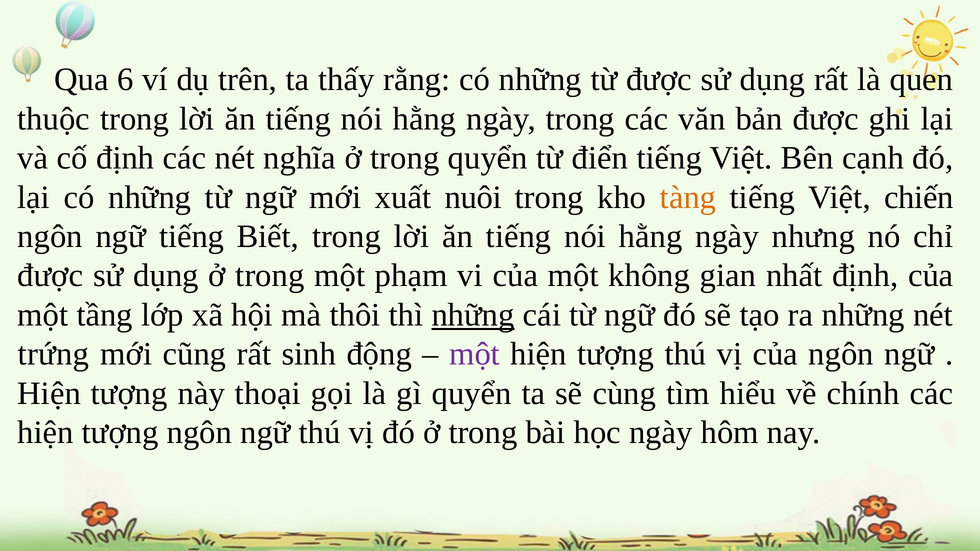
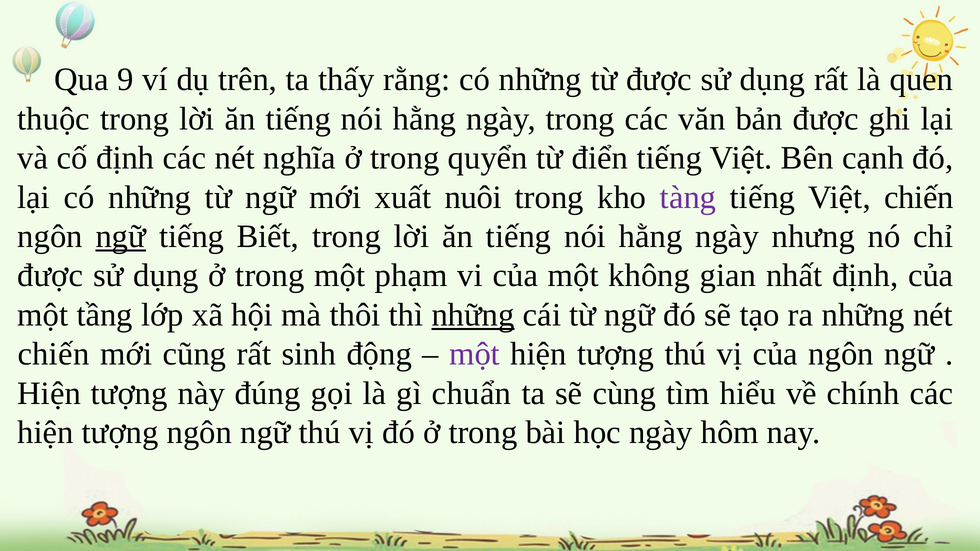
6: 6 -> 9 (126, 80)
tàng colour: orange -> purple (688, 197)
ngữ underline: none -> present (121, 237)
trứng: trứng -> chiến (54, 354)
thoại: thoại -> đúng (268, 393)
gì quyển: quyển -> chuẩn (472, 393)
